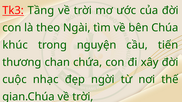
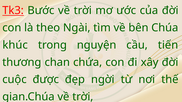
Tầng: Tầng -> Bước (41, 10)
nhạc: nhạc -> được (46, 80)
